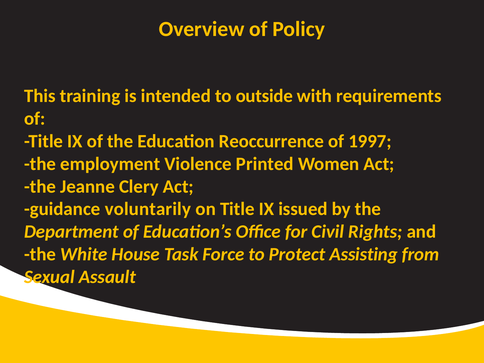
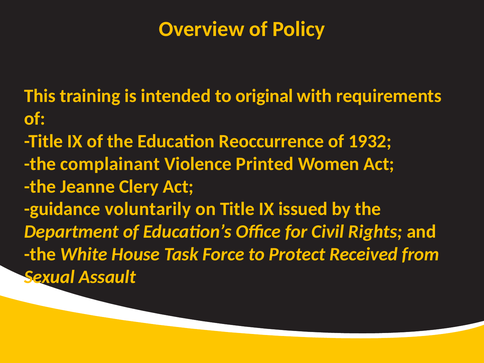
outside: outside -> original (264, 96)
1997: 1997 -> 1932 (370, 141)
employment: employment -> complainant (110, 164)
Assisting: Assisting -> Received (364, 254)
